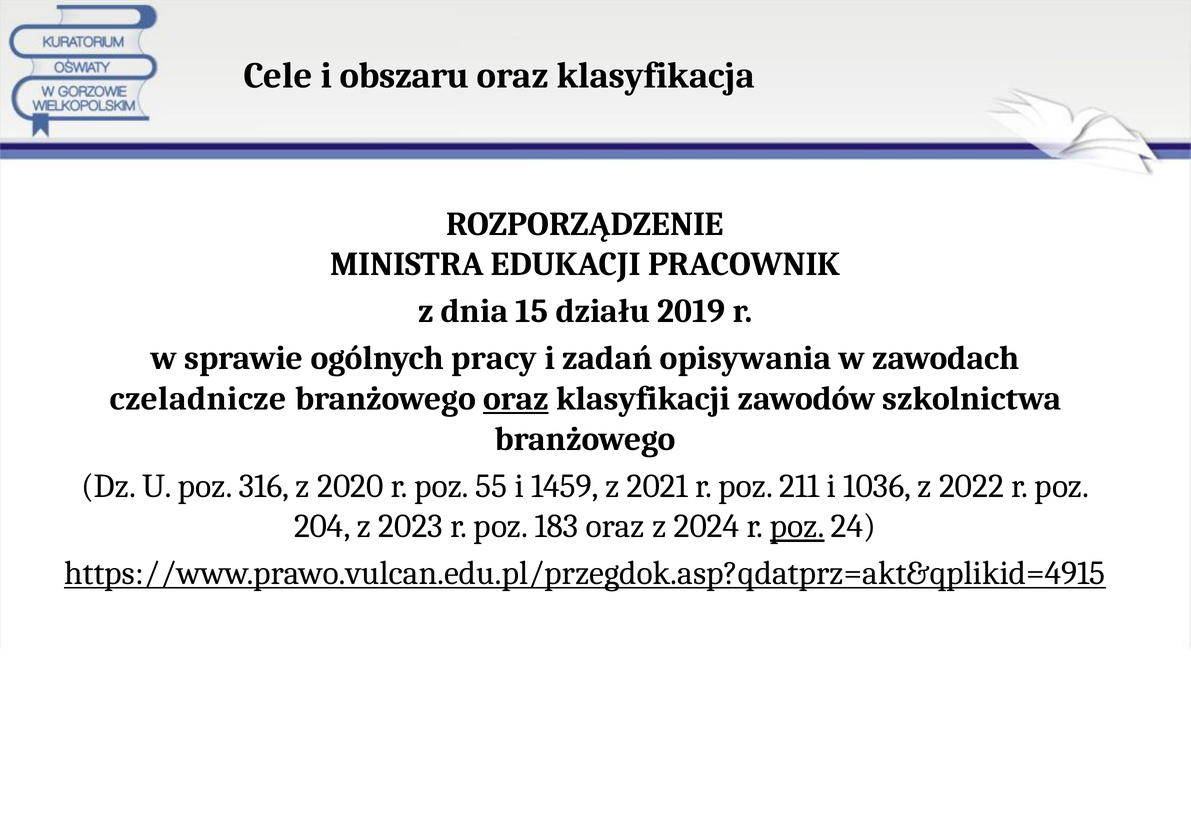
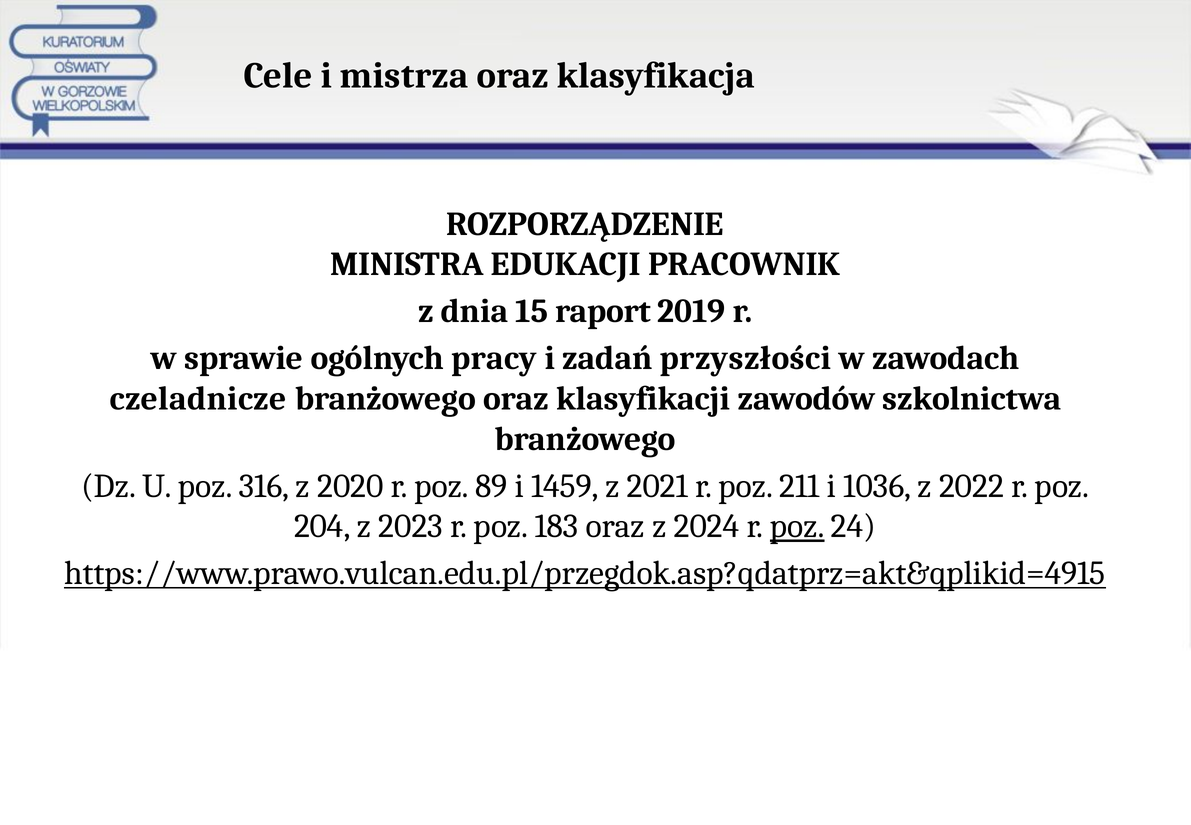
obszaru: obszaru -> mistrza (404, 76)
działu: działu -> raport (603, 311)
opisywania: opisywania -> przyszłości (745, 358)
oraz underline: present -> none (516, 398)
55: 55 -> 89 (491, 486)
